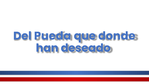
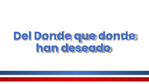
Del Pueda: Pueda -> Donde (53, 36)
